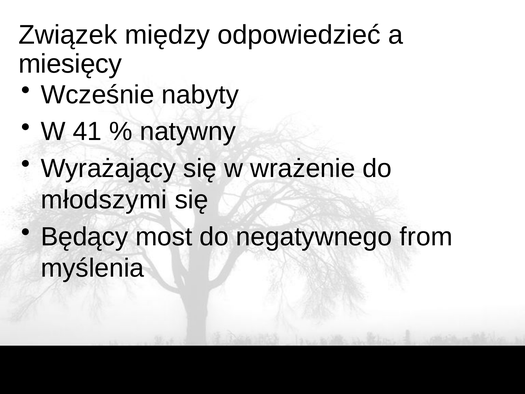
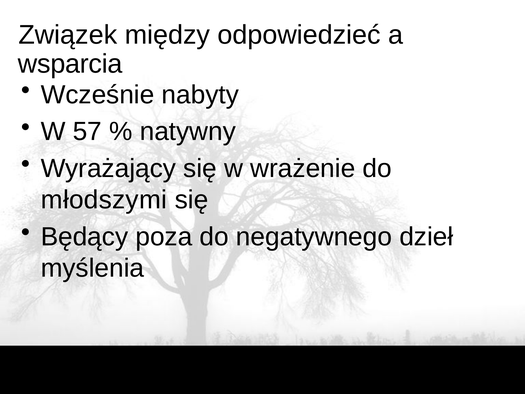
miesięcy: miesięcy -> wsparcia (70, 64)
41: 41 -> 57 (87, 132)
most: most -> poza (164, 237)
from: from -> dzieł (426, 237)
